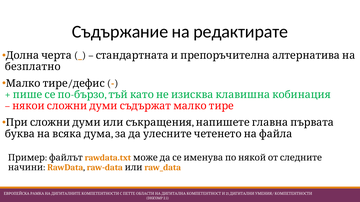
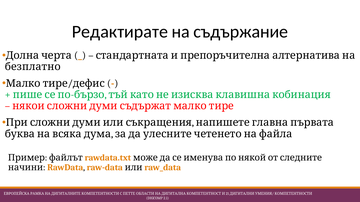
Съдържаниe: Съдържаниe -> Редактирате (120, 32)
редактирате: редактирате -> съдържаниe (241, 32)
